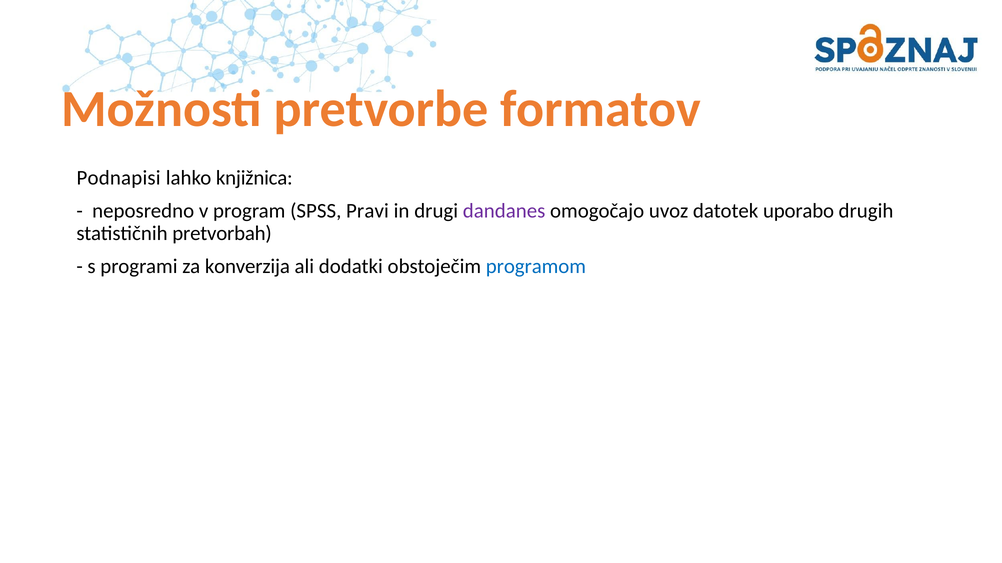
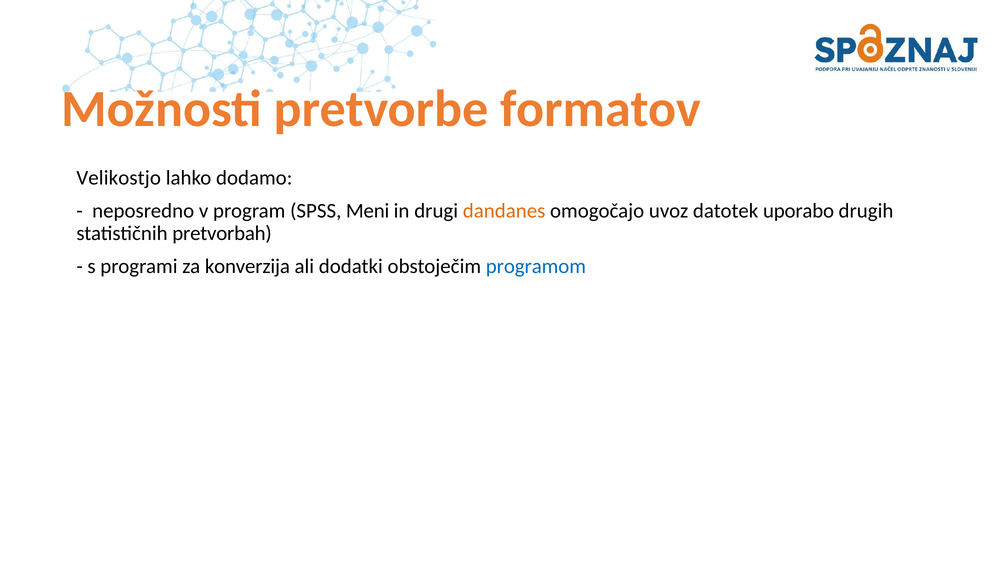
Podnapisi: Podnapisi -> Velikostjo (119, 178)
knjižnica: knjižnica -> dodamo (254, 178)
Pravi: Pravi -> Meni (368, 211)
dandanes colour: purple -> orange (504, 211)
